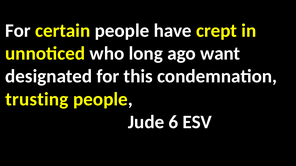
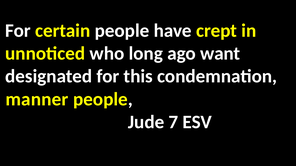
trusting: trusting -> manner (37, 99)
6: 6 -> 7 (173, 122)
